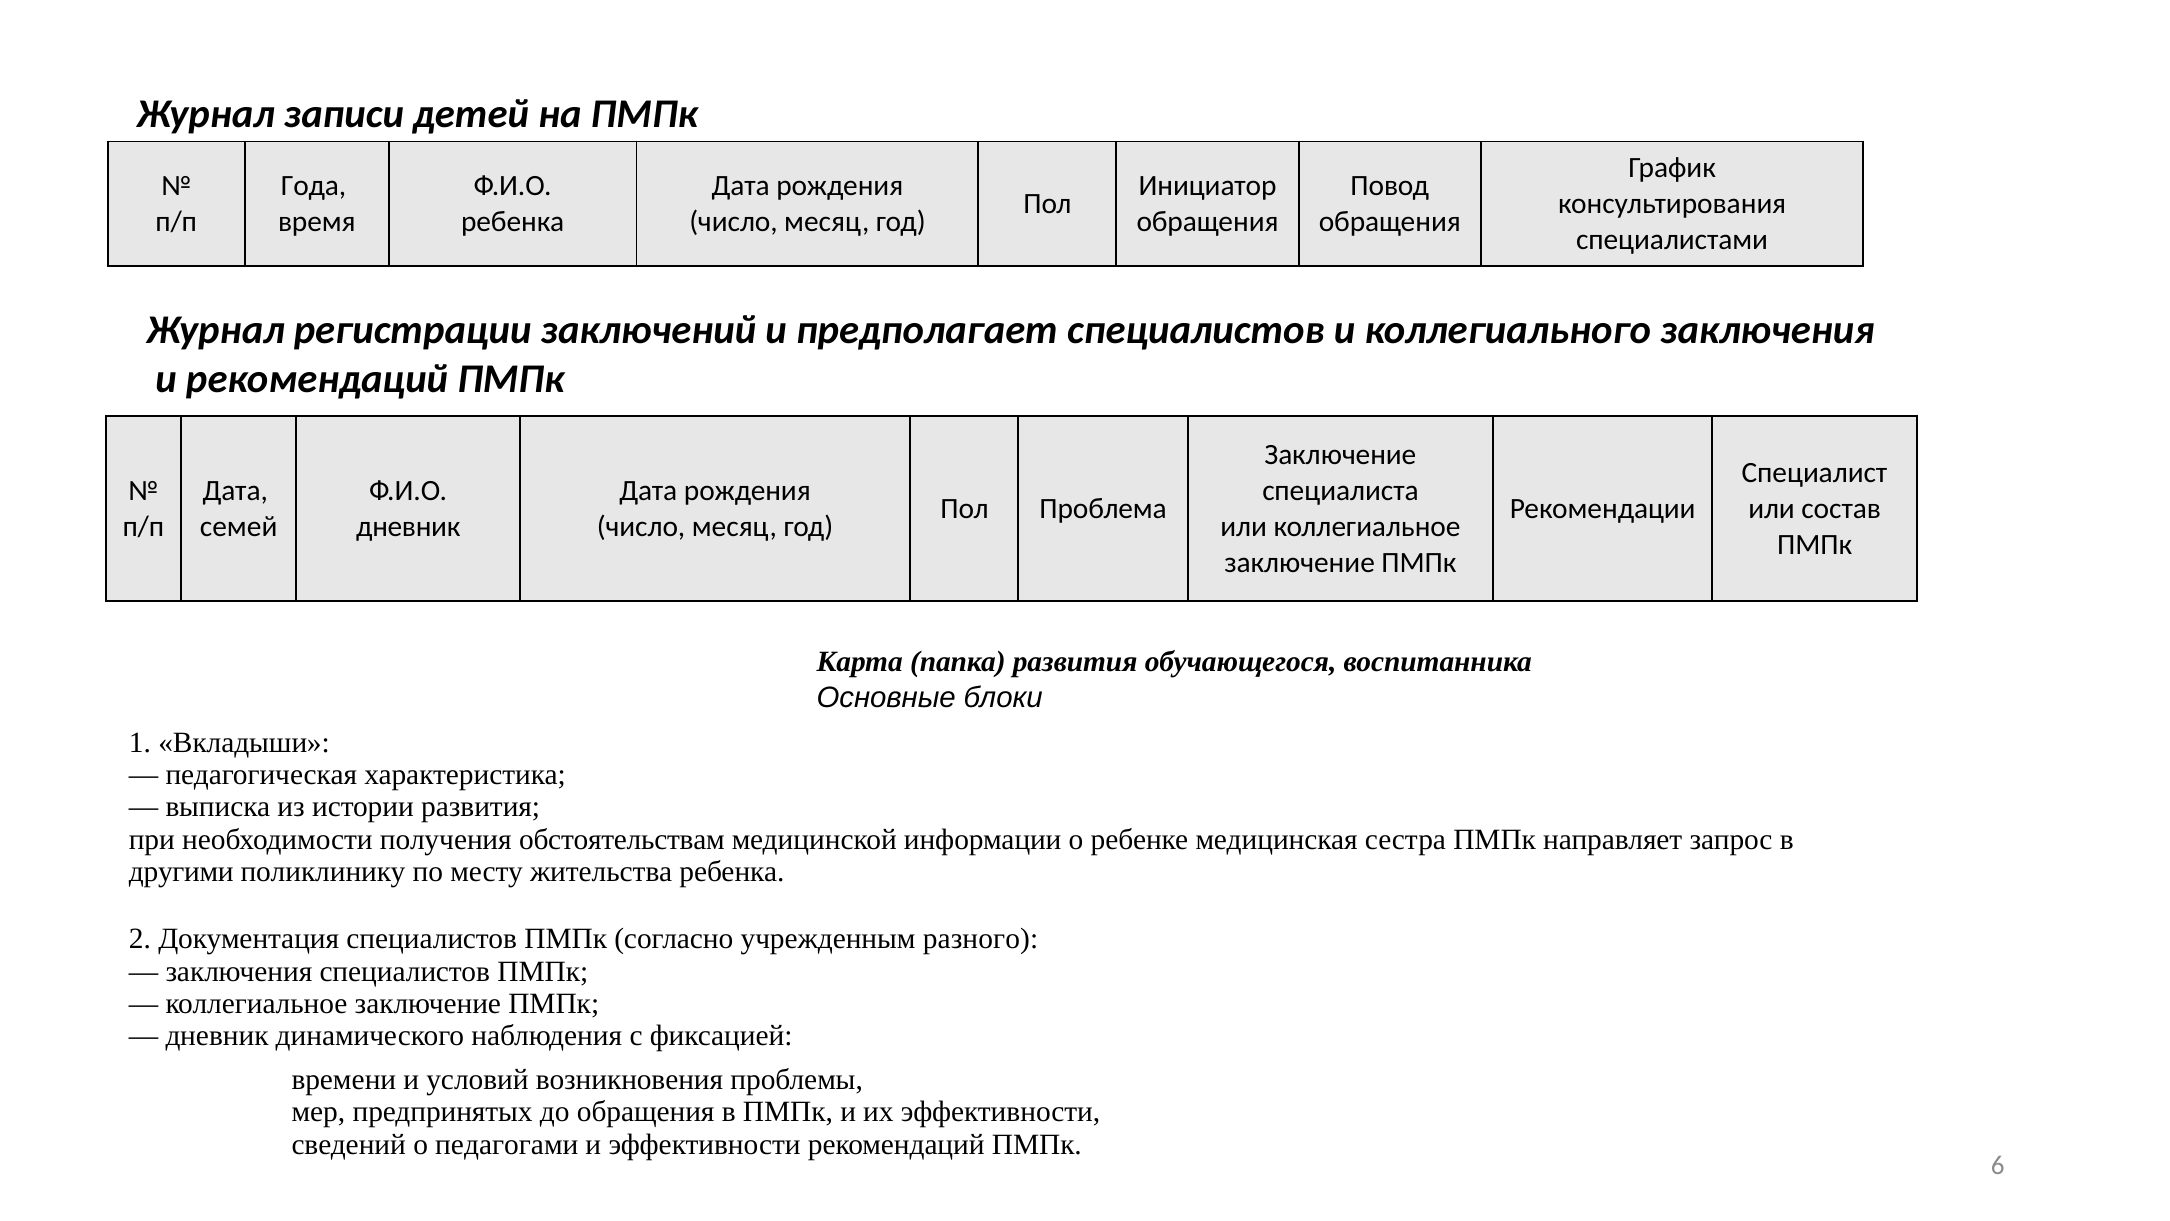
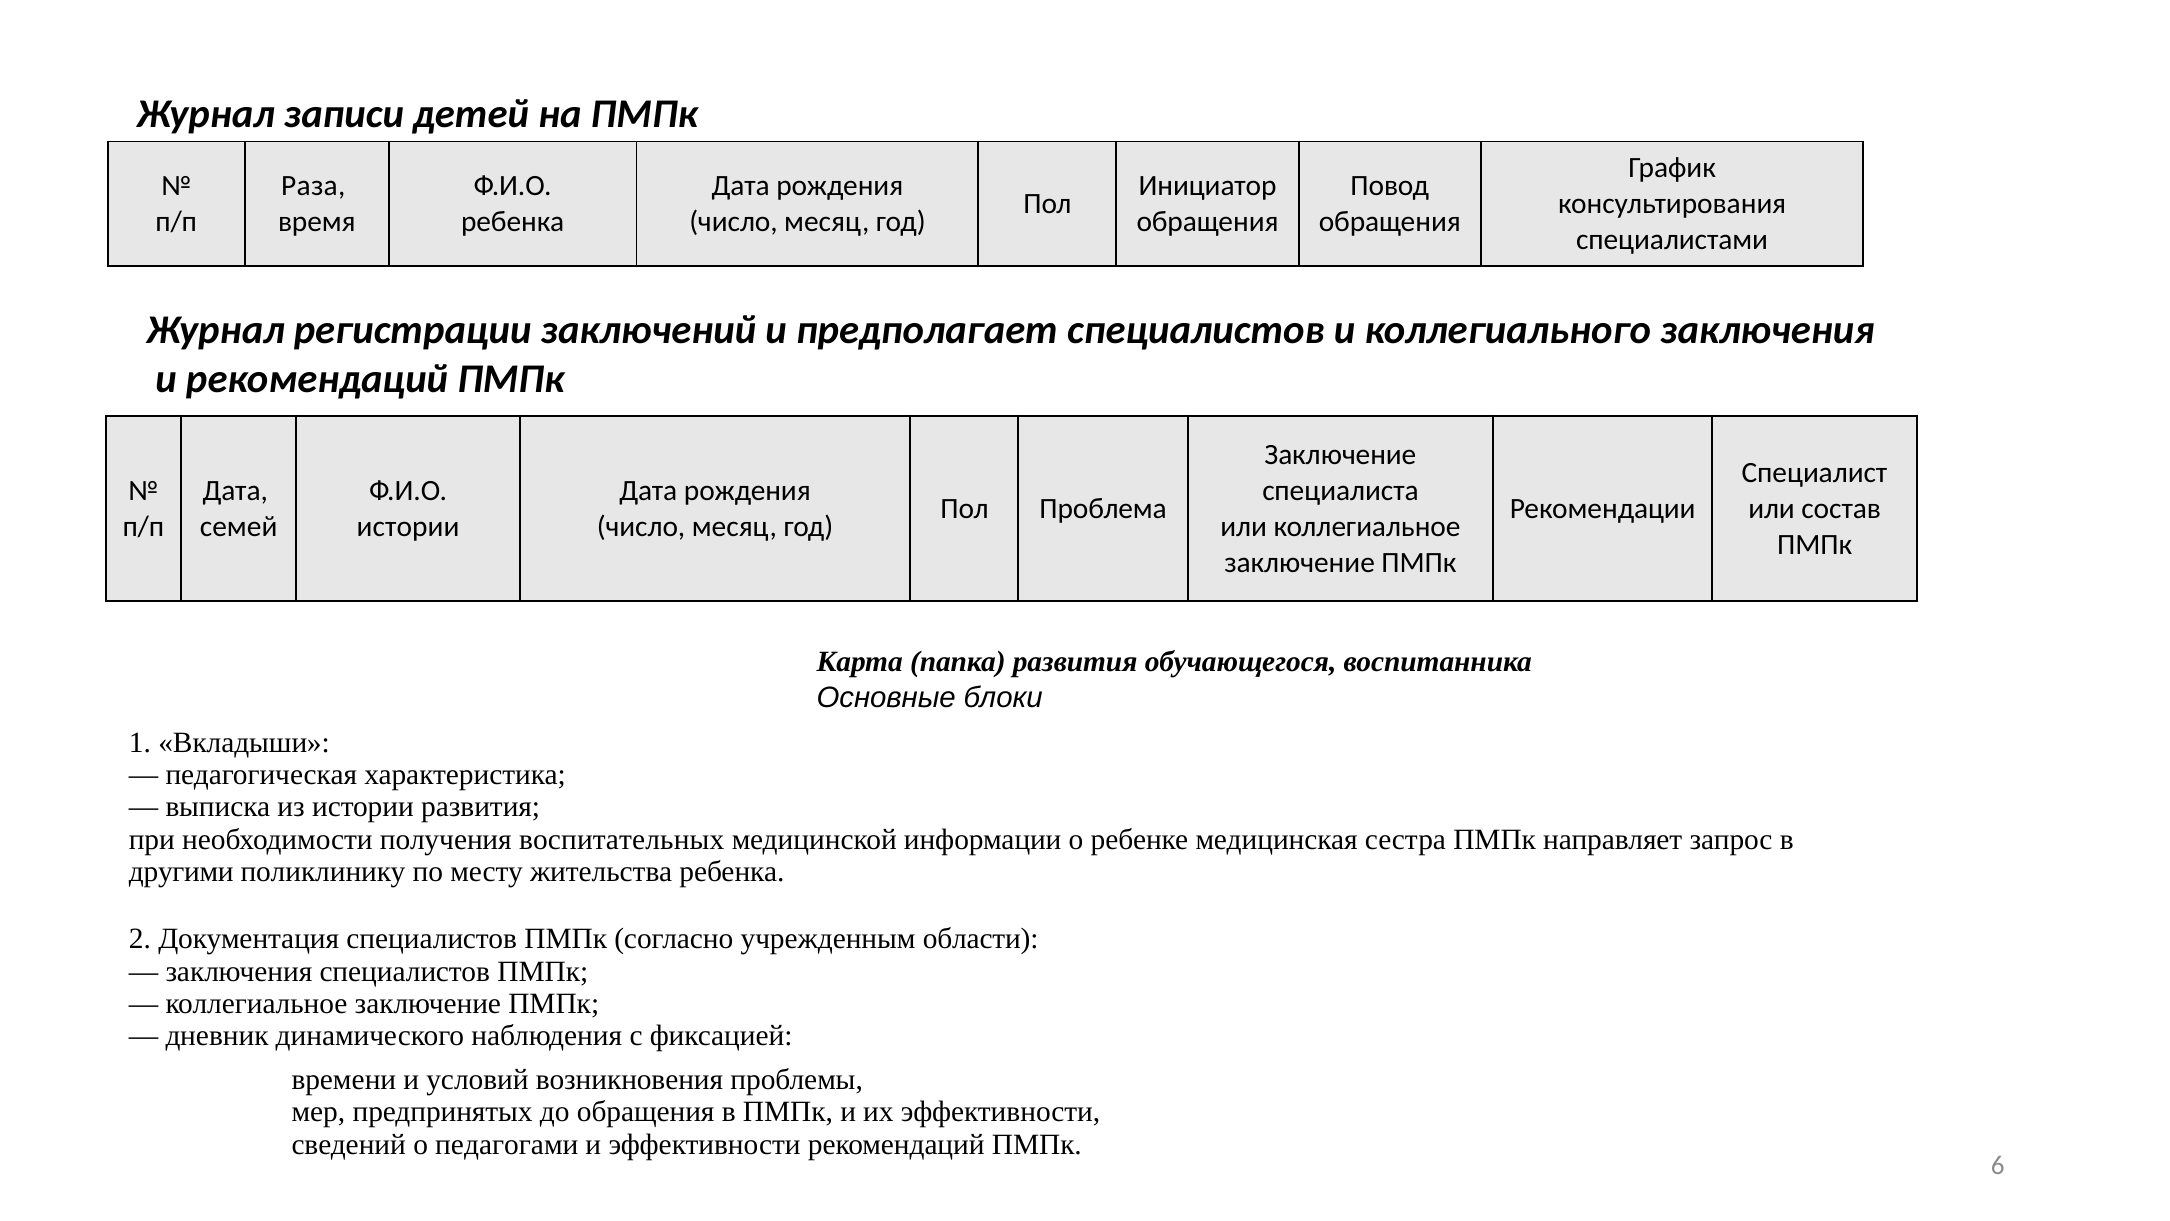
Года: Года -> Раза (313, 186)
дневник: дневник -> истории (408, 526)
обстоятельствам: обстоятельствам -> воспитательных (622, 839)
разного: разного -> области (981, 939)
